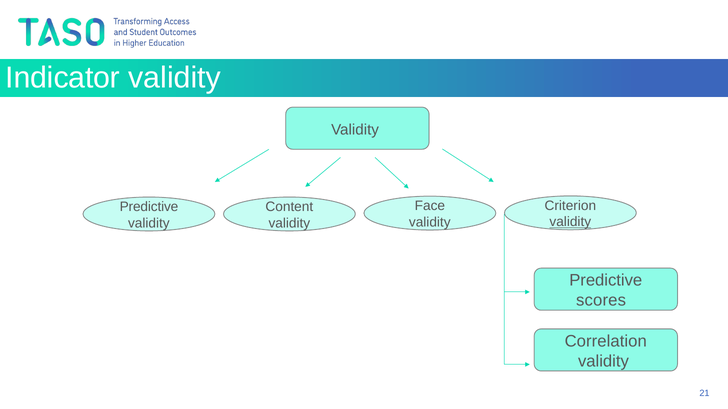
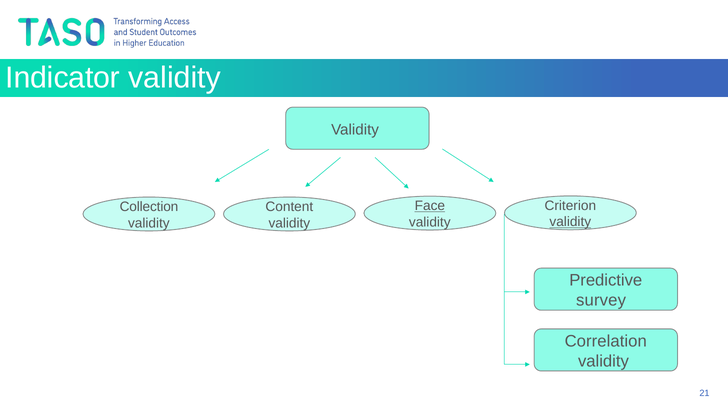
Face underline: none -> present (430, 206)
Predictive: Predictive -> Collection (149, 207)
scores: scores -> survey (601, 301)
